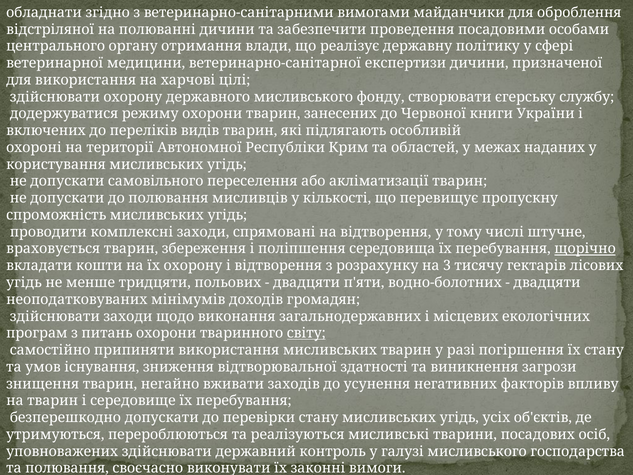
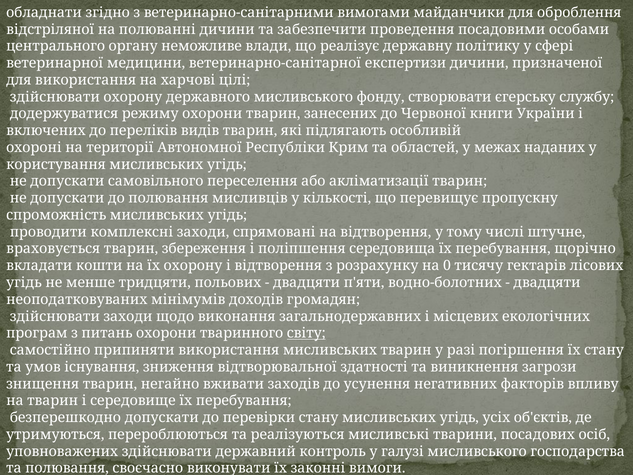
отримання: отримання -> неможливе (202, 46)
щорічно underline: present -> none (585, 249)
3: 3 -> 0 (447, 266)
